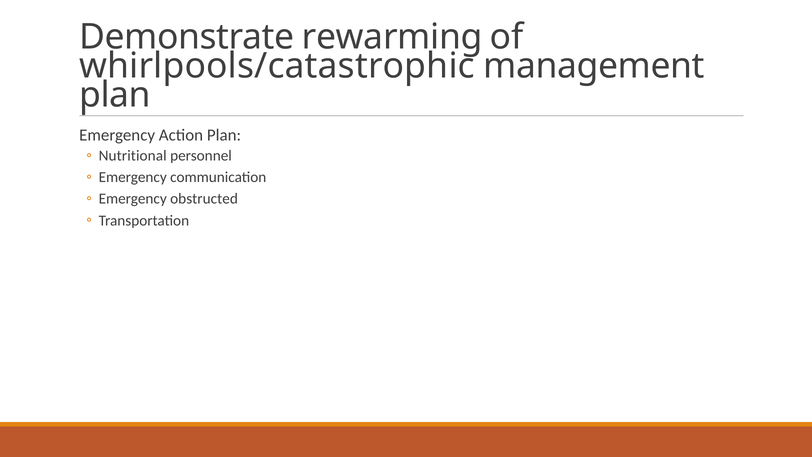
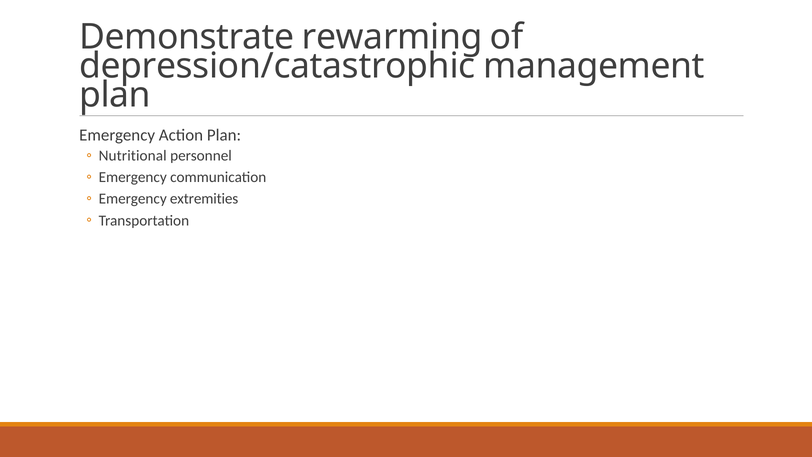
whirlpools/catastrophic: whirlpools/catastrophic -> depression/catastrophic (277, 66)
obstructed: obstructed -> extremities (204, 199)
